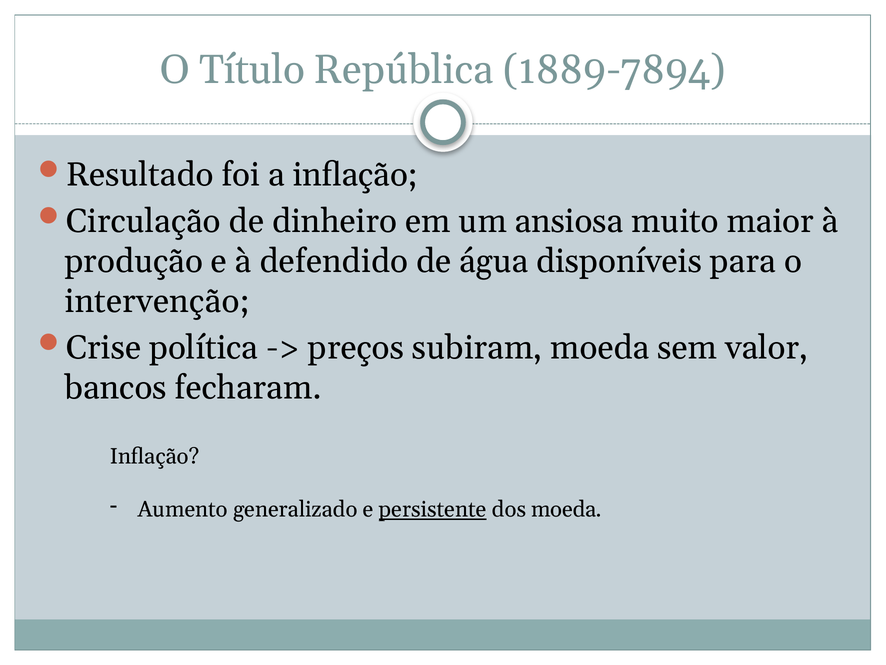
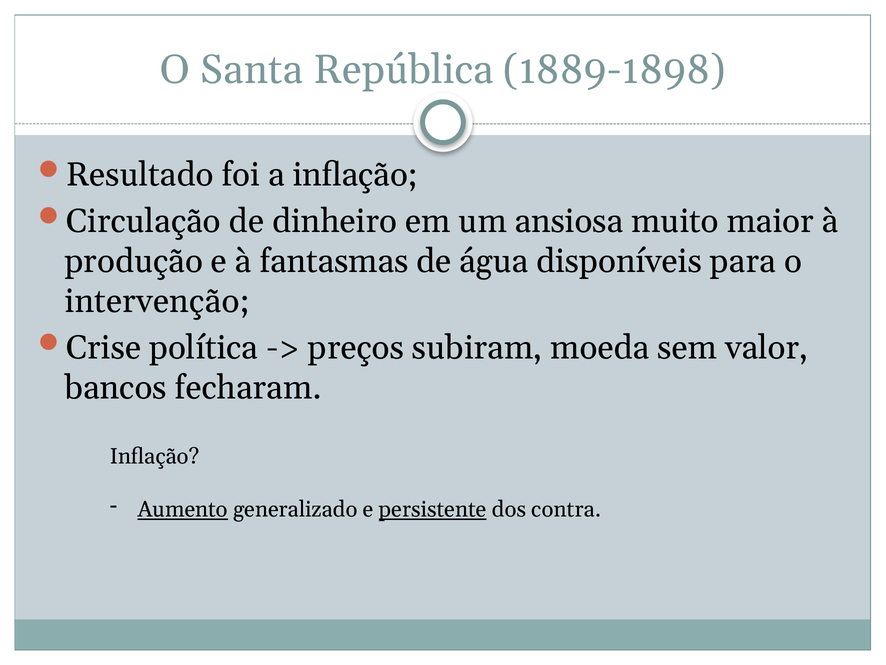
Título: Título -> Santa (252, 70)
1889-7894: 1889-7894 -> 1889-1898 (614, 70)
defendido: defendido -> fantasmas (334, 261)
Aumento underline: none -> present (183, 509)
dos moeda: moeda -> contra (566, 509)
